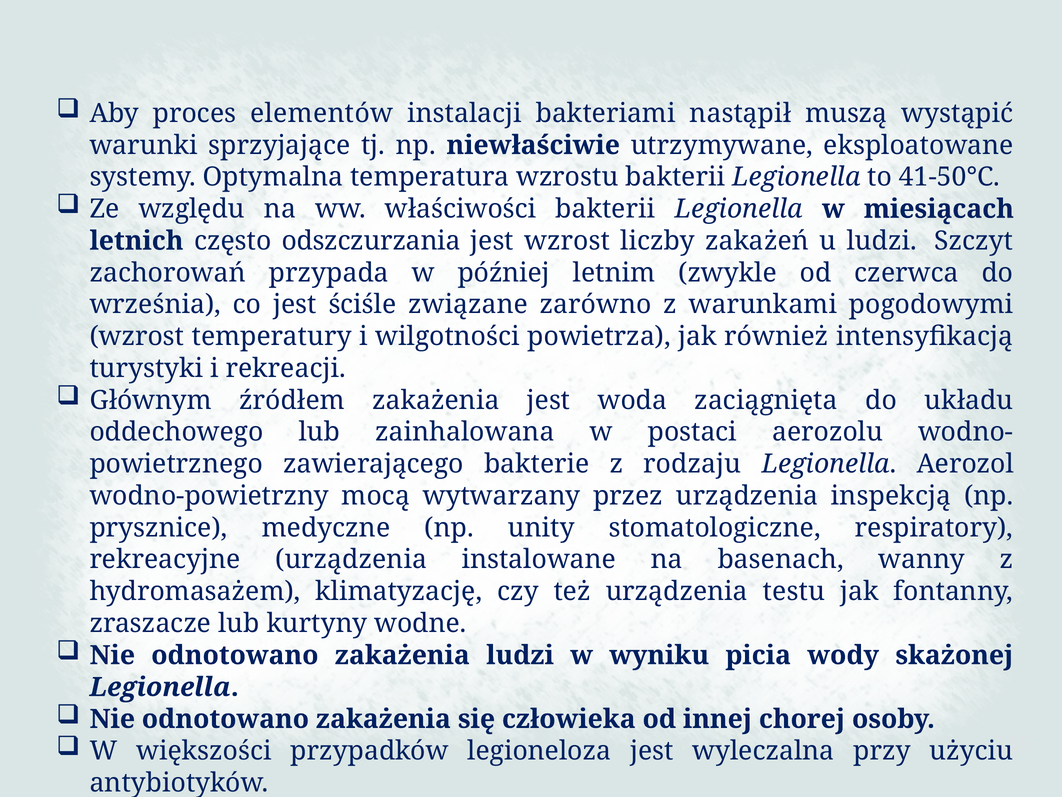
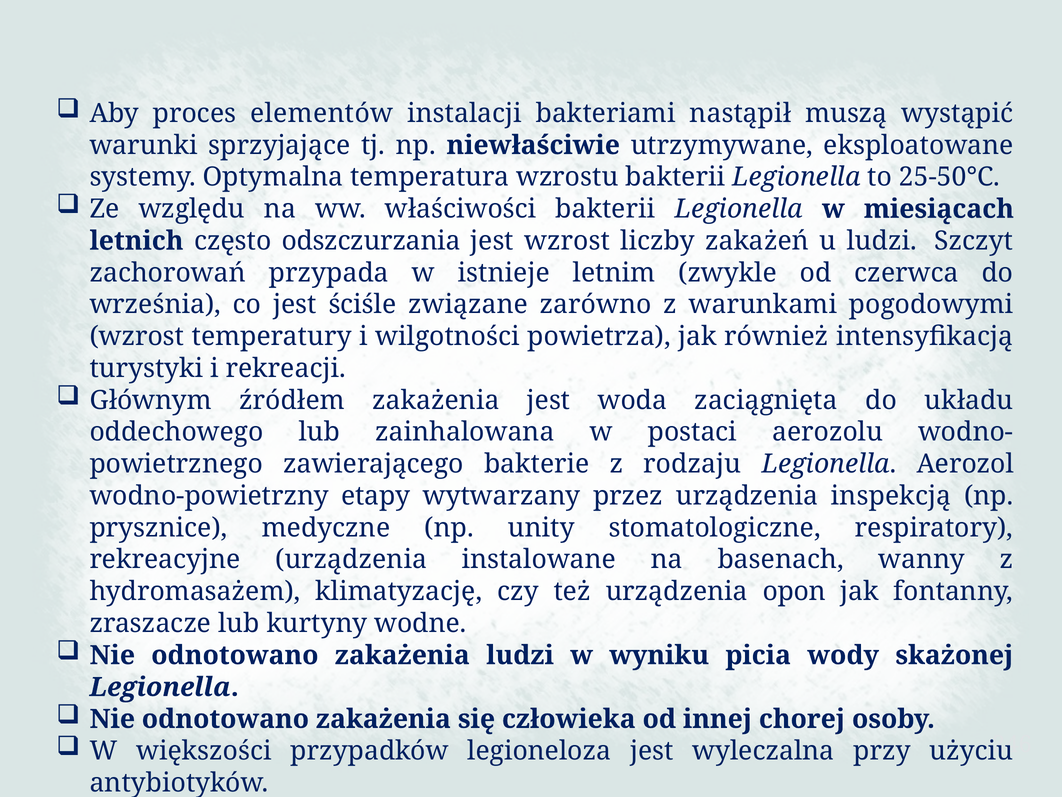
41-50°C: 41-50°C -> 25-50°C (950, 177)
później: później -> istnieje (504, 273)
mocą: mocą -> etapy (376, 496)
testu: testu -> opon (794, 591)
